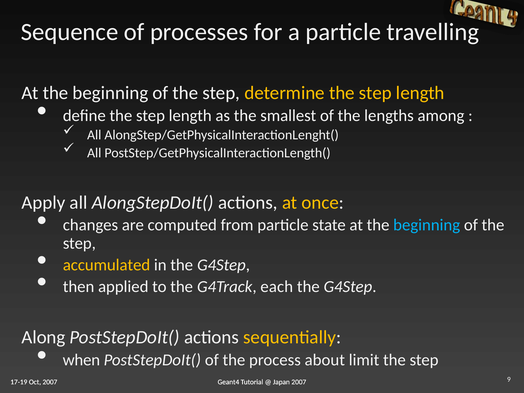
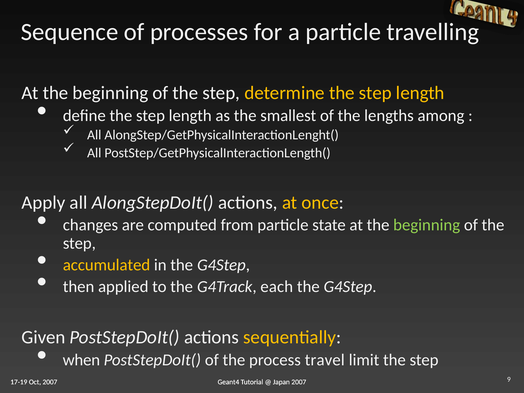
beginning colour: light blue -> light green (427, 225)
Along: Along -> Given (44, 337)
about: about -> travel (325, 360)
